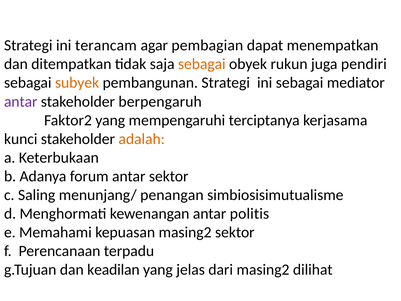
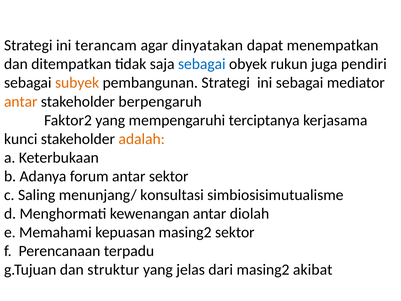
pembagian: pembagian -> dinyatakan (207, 45)
sebagai colour: orange -> blue (202, 64)
antar colour: purple -> orange (21, 101)
penangan: penangan -> konsultasi (172, 195)
politis: politis -> diolah (250, 213)
keadilan: keadilan -> struktur (113, 270)
dilihat: dilihat -> akibat (313, 270)
